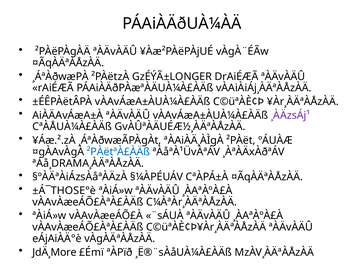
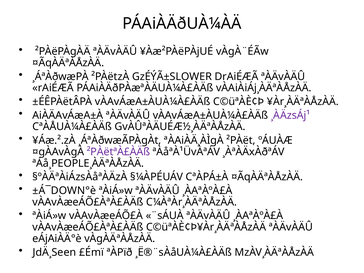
GzÉÝÃ±LONGER: GzÉÝÃ±LONGER -> GzÉÝÃ±SLOWER (172, 77)
²PÀëtªÀ£ÀÄß colour: blue -> purple (118, 152)
ªÁå¸DRAMA¸ÀÄªÀÅzÀÄ: ªÁå¸DRAMA¸ÀÄªÀÅzÀÄ -> ªÁå¸PEOPLE¸ÀÄªÀÅzÀÄ (88, 163)
±Á¯THOSE°è: ±Á¯THOSE°è -> ±Á¯DOWN°è (64, 191)
JdÄ¸More: JdÄ¸More -> JdÄ¸Seen (54, 252)
